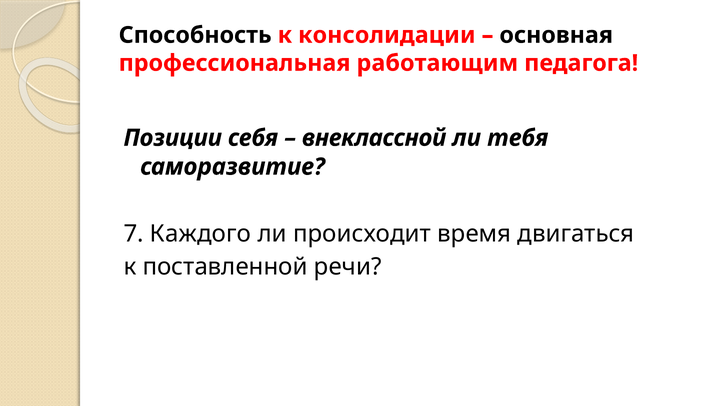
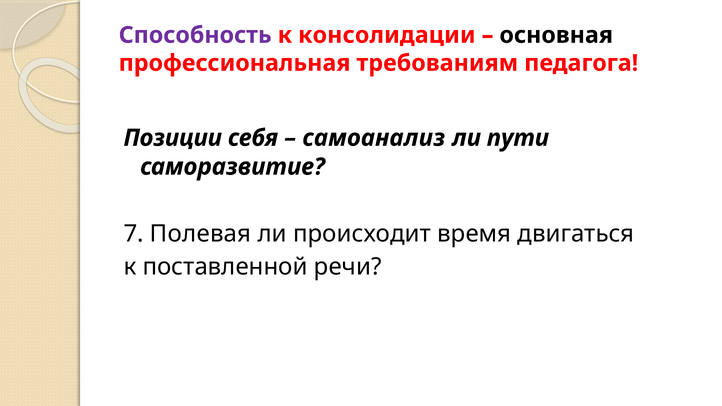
Способность colour: black -> purple (195, 35)
работающим: работающим -> требованиям (437, 63)
внеклассной: внеклассной -> самоанализ (374, 138)
тебя: тебя -> пути (518, 138)
Каждого: Каждого -> Полевая (201, 234)
